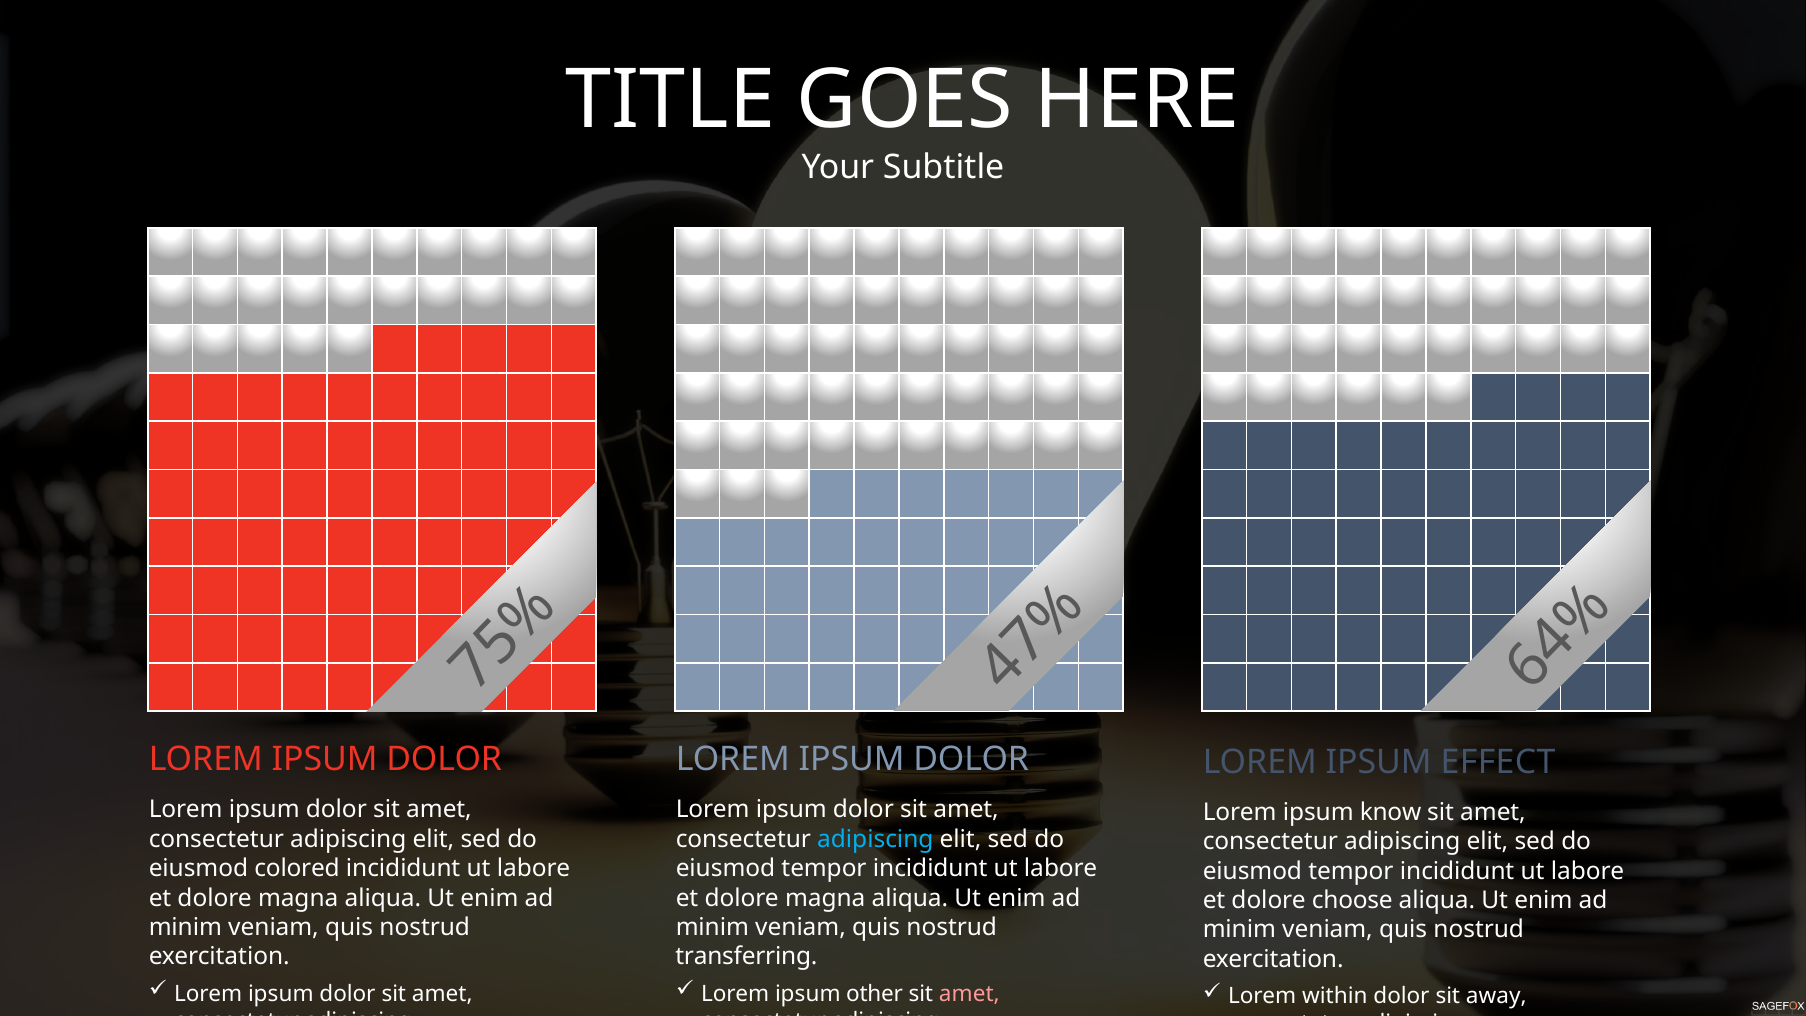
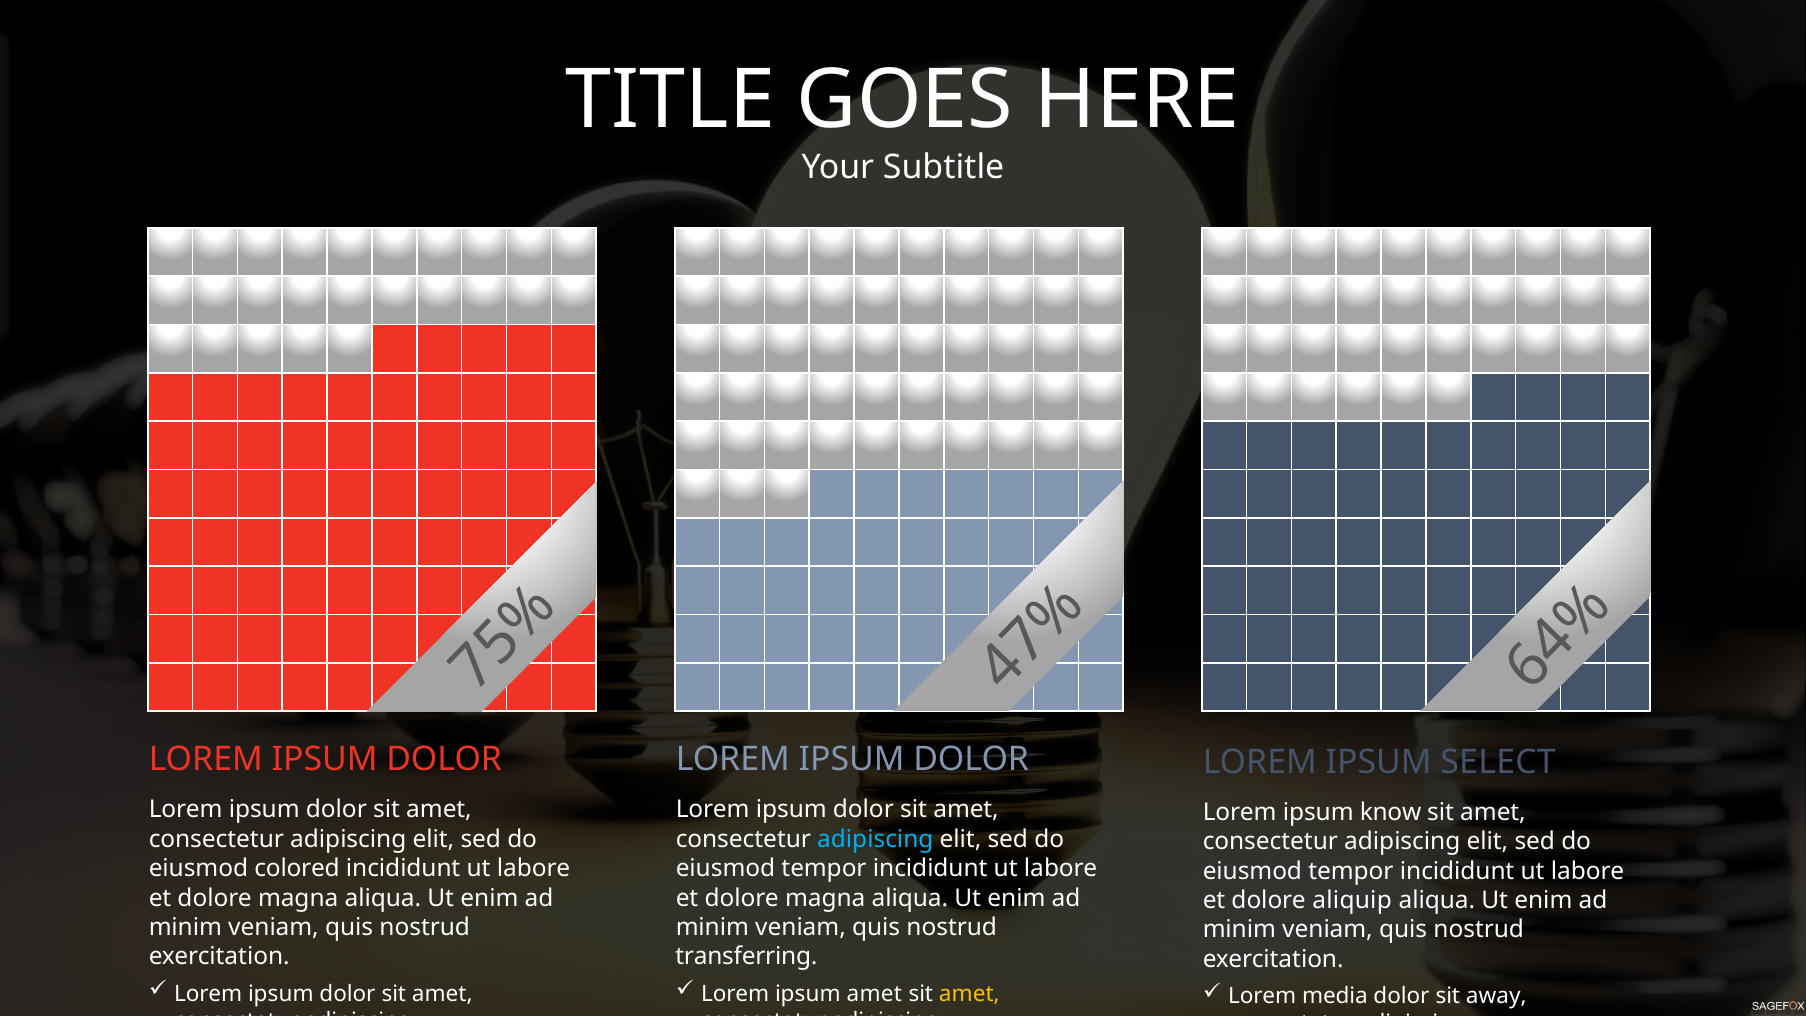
EFFECT: EFFECT -> SELECT (1498, 762)
choose: choose -> aliquip (1352, 900)
ipsum other: other -> amet (874, 994)
amet colour: pink -> yellow (969, 994)
within: within -> media (1335, 996)
